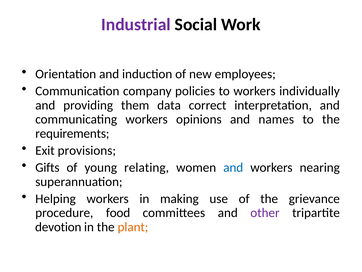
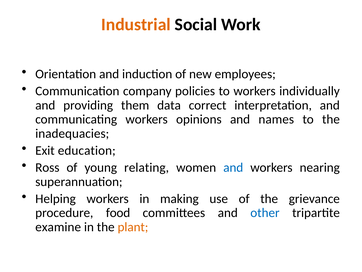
Industrial colour: purple -> orange (136, 24)
requirements: requirements -> inadequacies (72, 133)
provisions: provisions -> education (87, 150)
Gifts: Gifts -> Ross (47, 167)
other colour: purple -> blue (265, 212)
devotion: devotion -> examine (58, 227)
